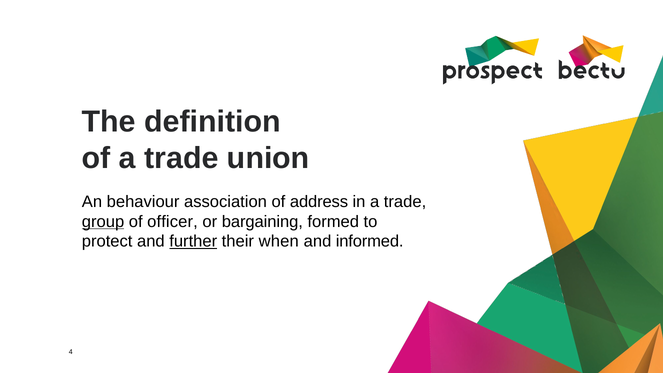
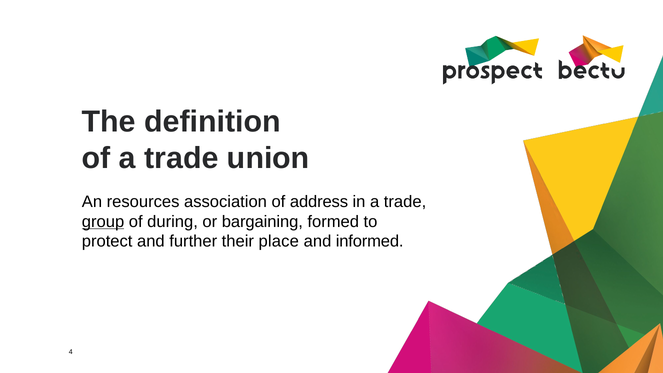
behaviour: behaviour -> resources (143, 202)
officer: officer -> during (173, 222)
further underline: present -> none (193, 241)
when: when -> place (279, 241)
